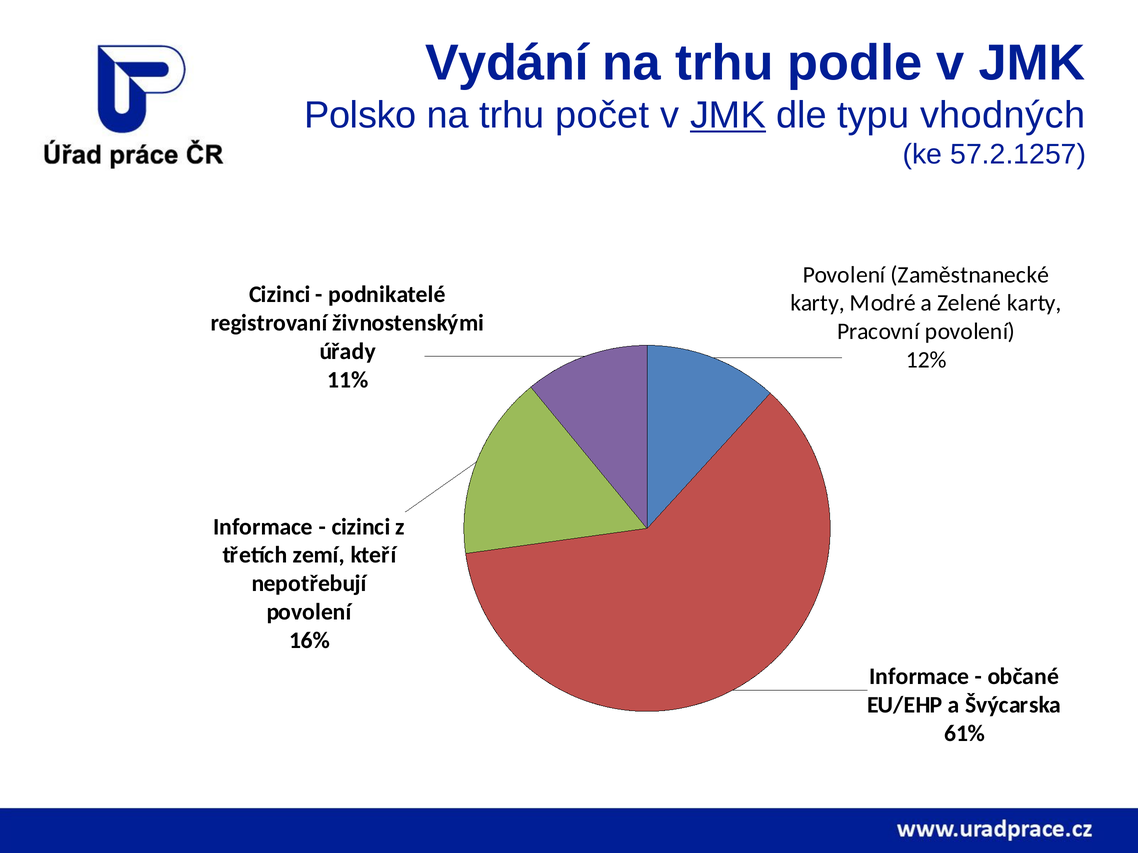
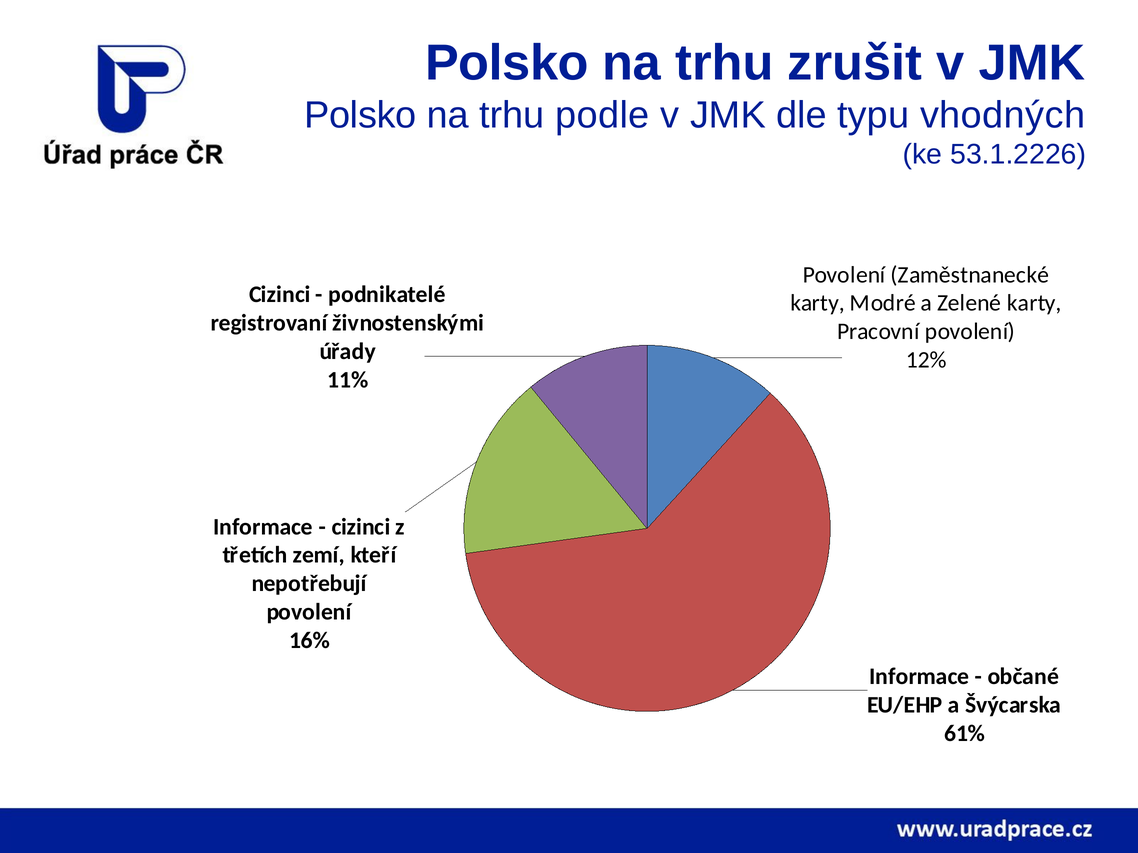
Vydání: Vydání -> Polsko (507, 63)
podle: podle -> zrušit (855, 63)
počet: počet -> podle (602, 115)
JMK underline: present -> none (728, 115)
57.2.1257: 57.2.1257 -> 53.1.2226 (1018, 155)
